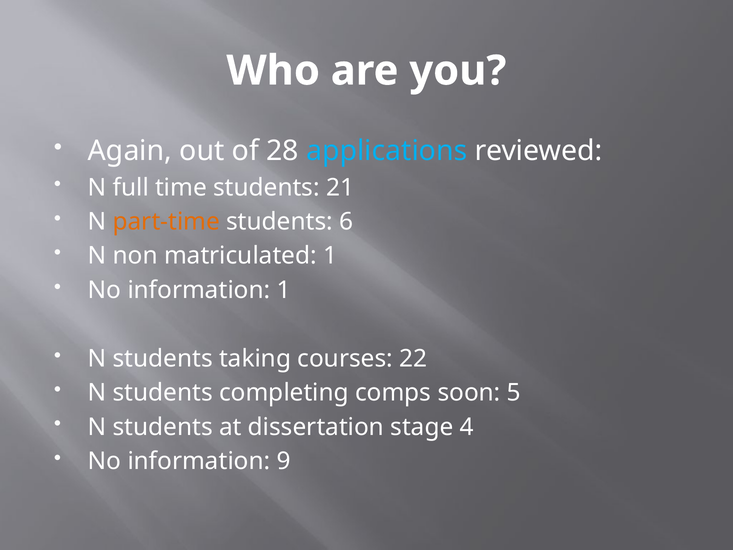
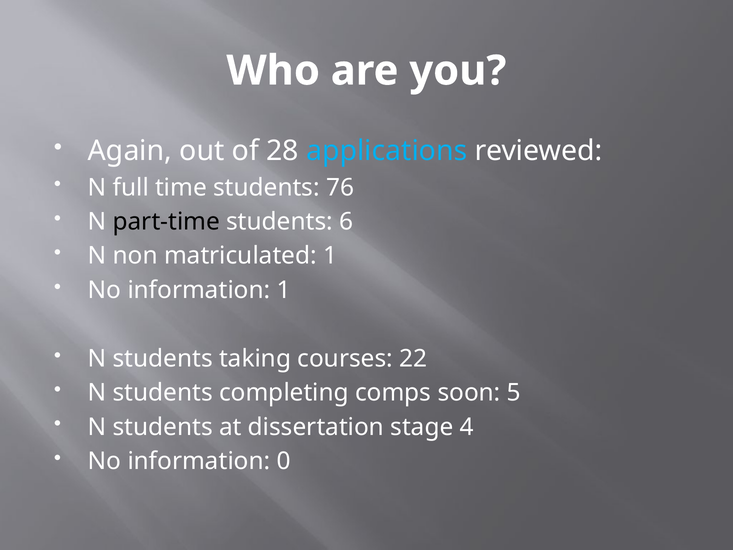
21: 21 -> 76 (340, 187)
part-time colour: orange -> black (166, 222)
9: 9 -> 0 (284, 461)
